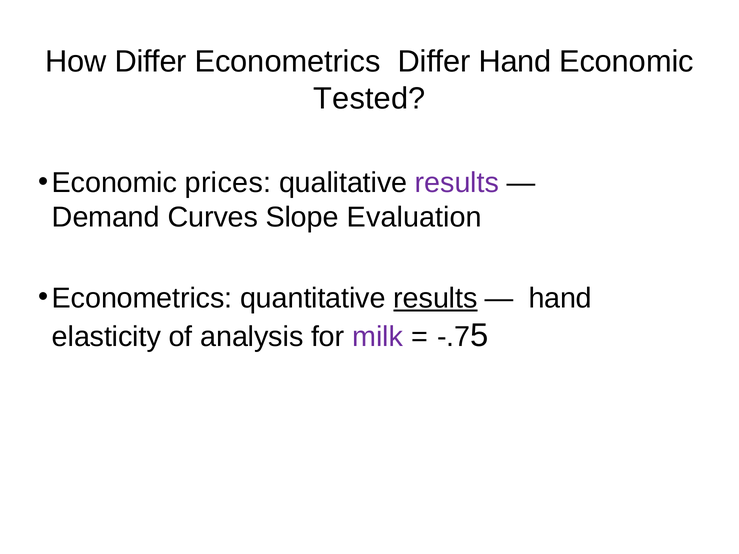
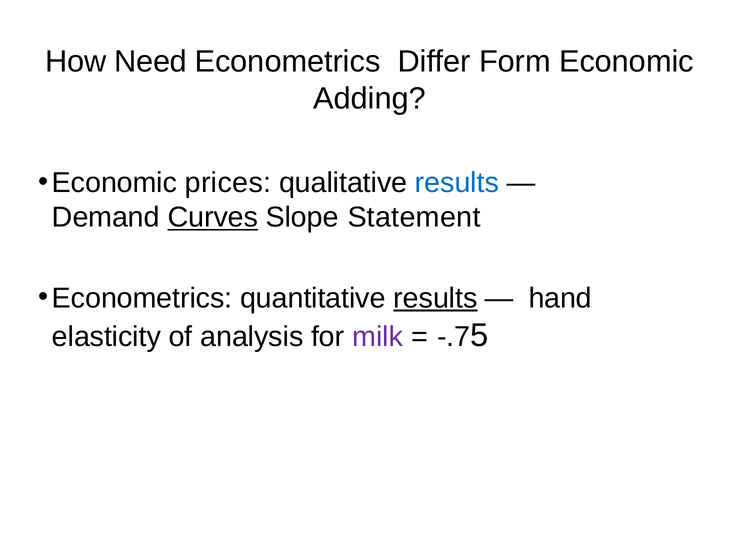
How Differ: Differ -> Need (151, 62)
Differ Hand: Hand -> Form (515, 62)
Tested: Tested -> Adding (370, 99)
results colour: purple -> blue (457, 183)
Curves underline: none -> present (213, 218)
Evaluation: Evaluation -> Statement (414, 218)
